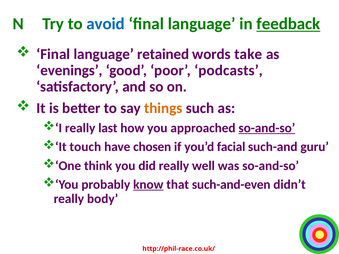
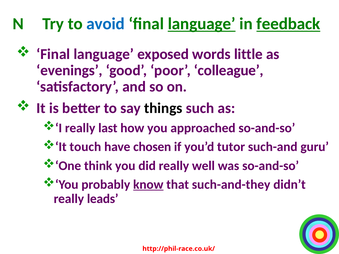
language underline: none -> present (202, 24)
retained: retained -> exposed (163, 54)
take: take -> little (248, 54)
podcasts: podcasts -> colleague (229, 70)
things colour: orange -> black (163, 108)
so-and-so underline: present -> none (267, 128)
facial: facial -> tutor (231, 147)
such-and-even: such-and-even -> such-and-they (231, 185)
body: body -> leads (103, 199)
